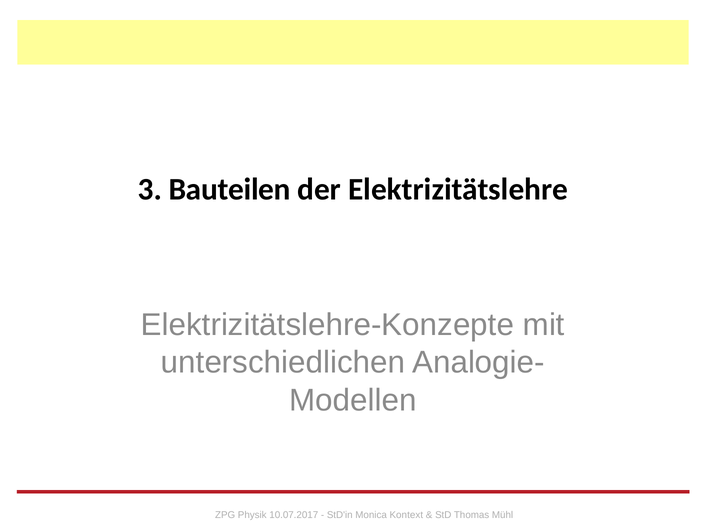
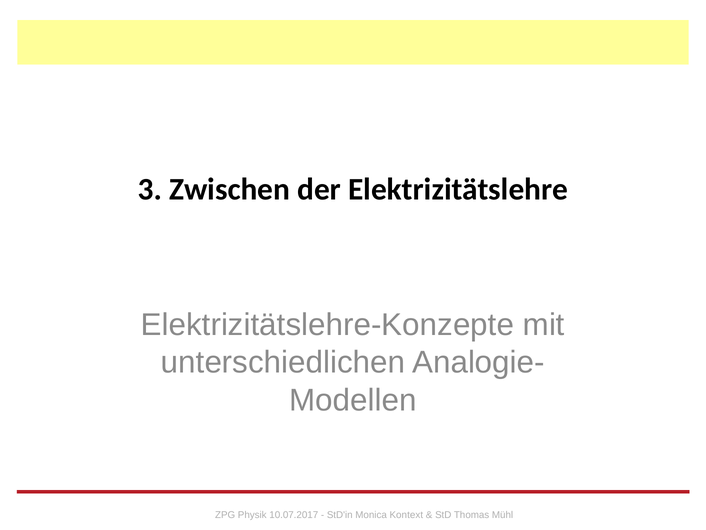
Bauteilen: Bauteilen -> Zwischen (230, 189)
